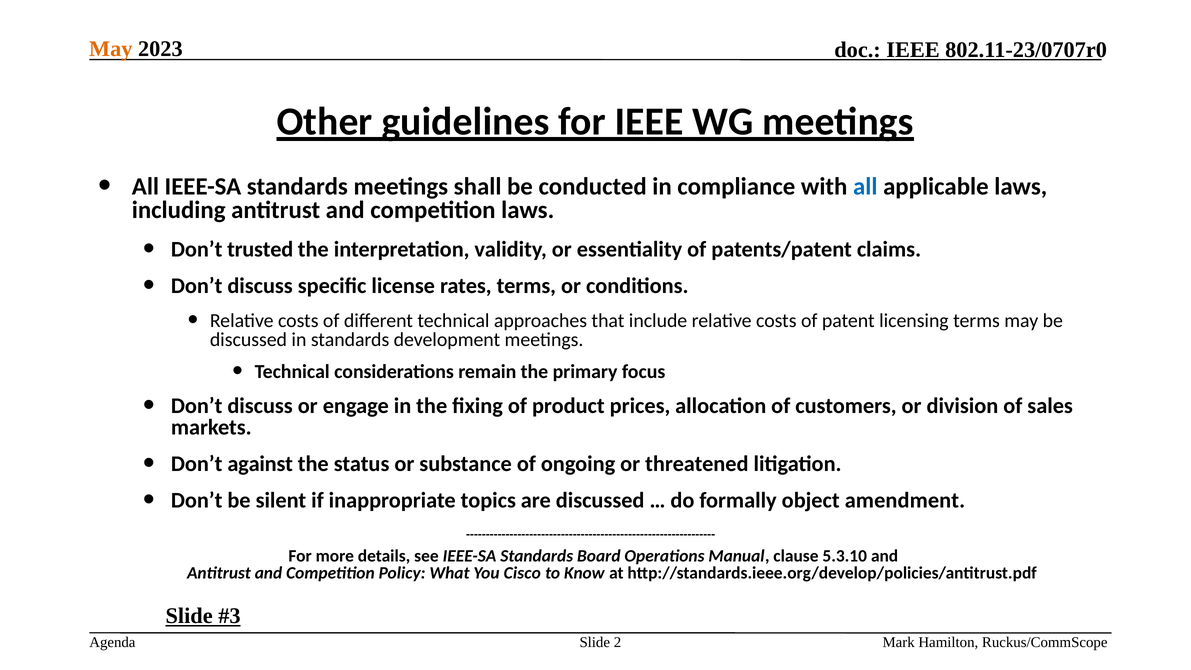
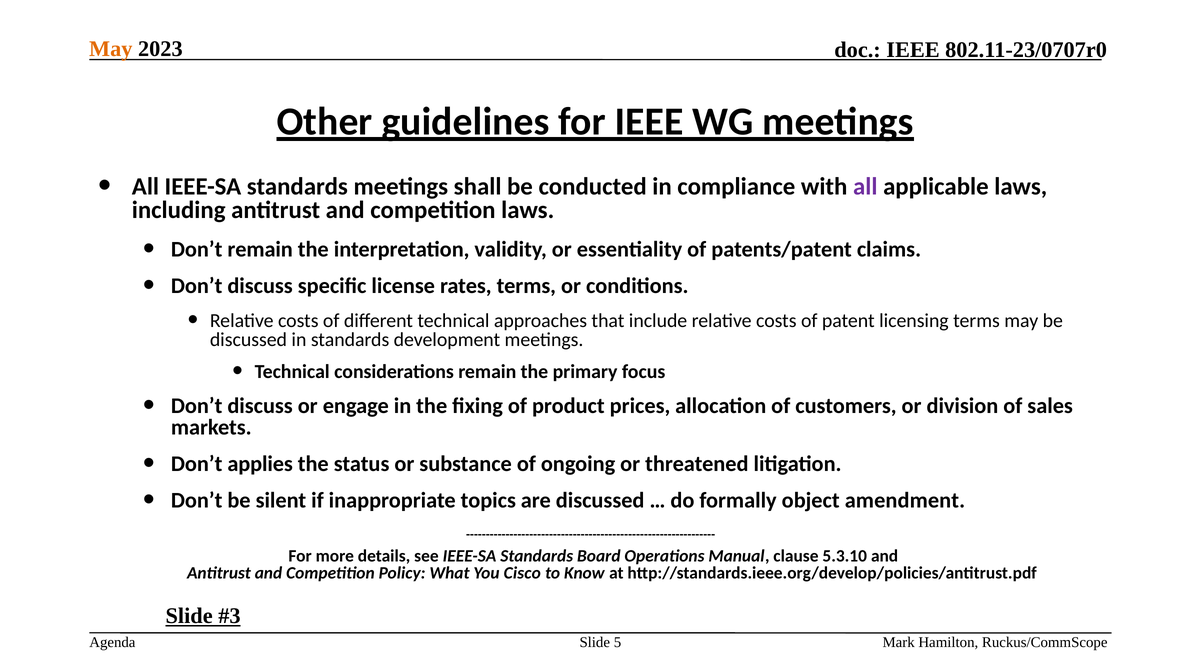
all colour: blue -> purple (865, 186)
Don’t trusted: trusted -> remain (260, 249)
against: against -> applies (260, 464)
2: 2 -> 5 (617, 643)
